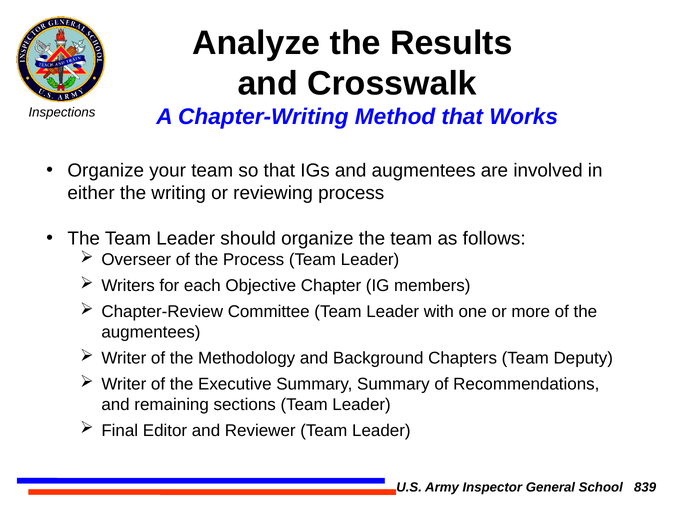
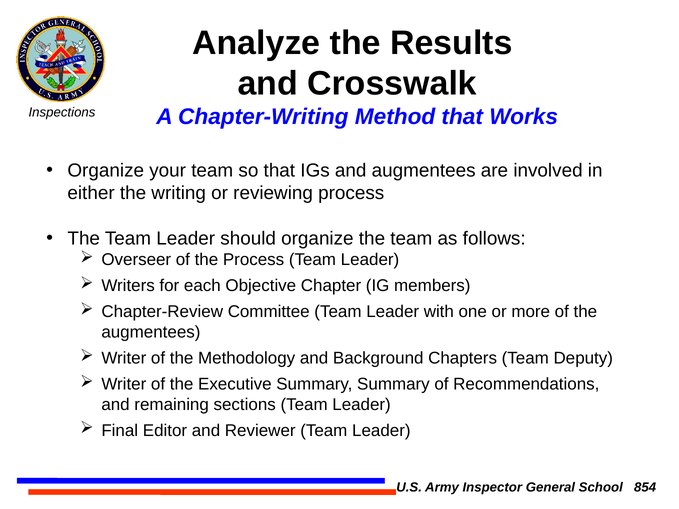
839: 839 -> 854 (645, 488)
